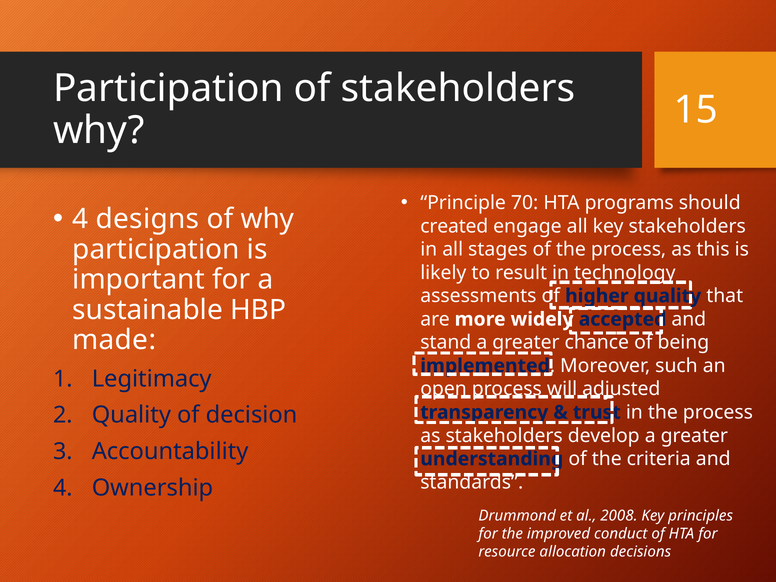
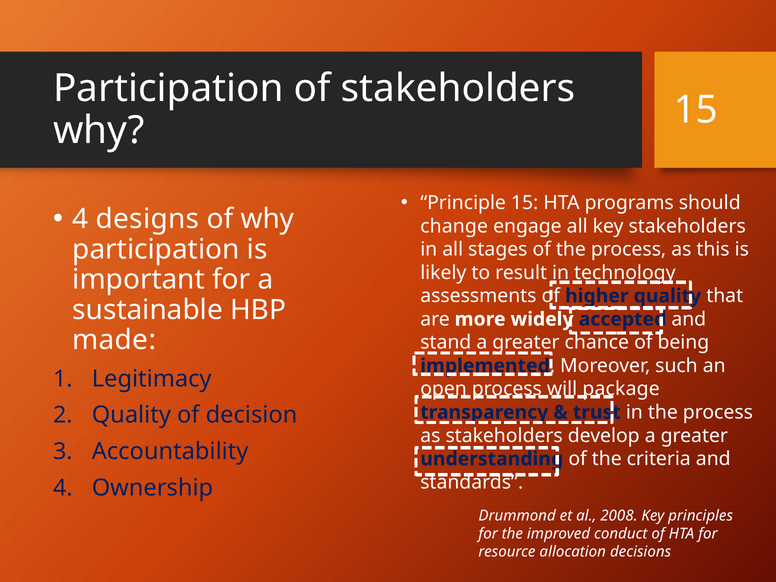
Principle 70: 70 -> 15 (525, 203)
created: created -> change (454, 226)
adjusted: adjusted -> package (621, 389)
